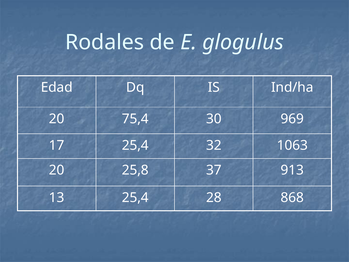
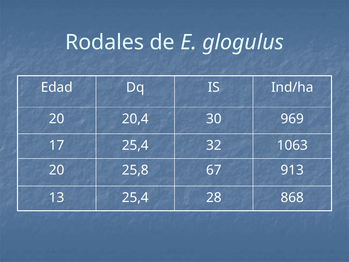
75,4: 75,4 -> 20,4 (135, 119)
37: 37 -> 67 (214, 170)
